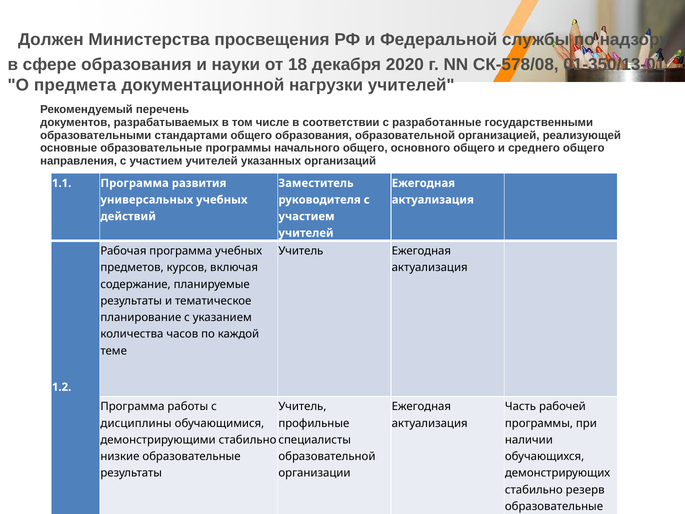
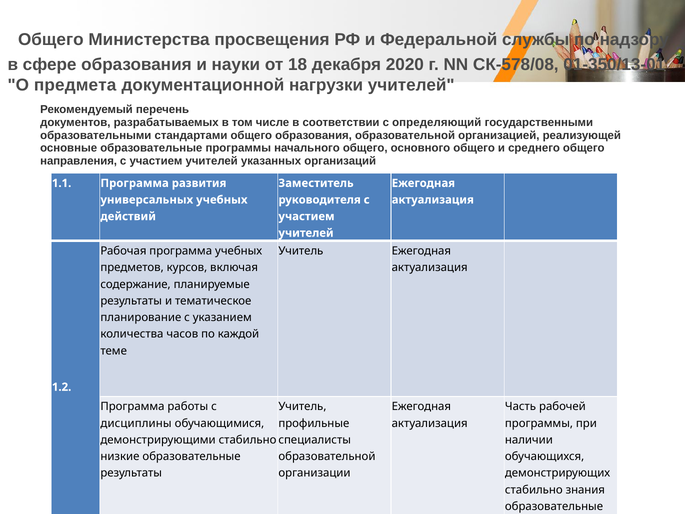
Должен: Должен -> Общего (51, 40)
разработанные: разработанные -> определяющий (437, 122)
резерв: резерв -> знания (585, 490)
